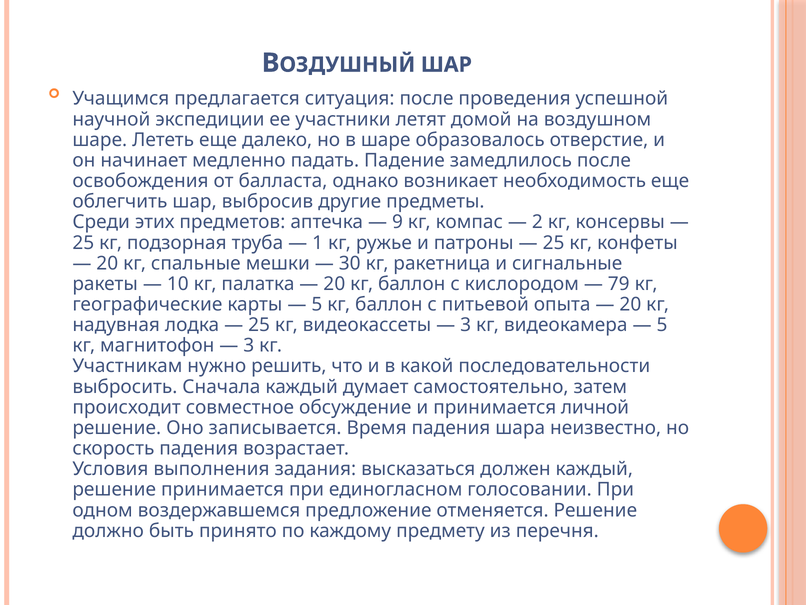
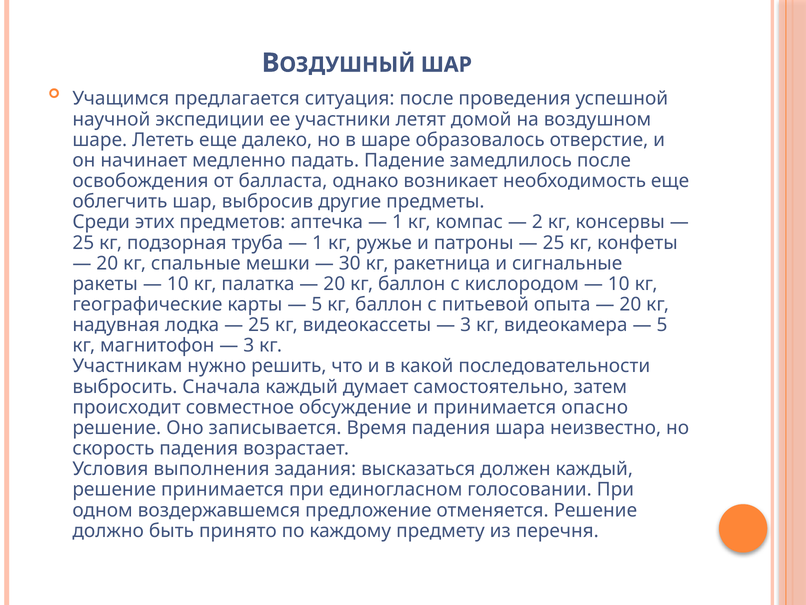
9: 9 -> 1 (397, 222)
79: 79 -> 10 (619, 284)
личной: личной -> опасно (595, 407)
